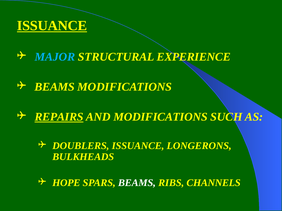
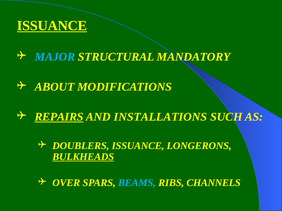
EXPERIENCE: EXPERIENCE -> MANDATORY (194, 57)
BEAMS: BEAMS -> ABOUT (55, 87)
AND MODIFICATIONS: MODIFICATIONS -> INSTALLATIONS (160, 117)
BULKHEADS underline: none -> present (83, 157)
HOPE: HOPE -> OVER (66, 183)
BEAMS colour: white -> light blue (137, 183)
